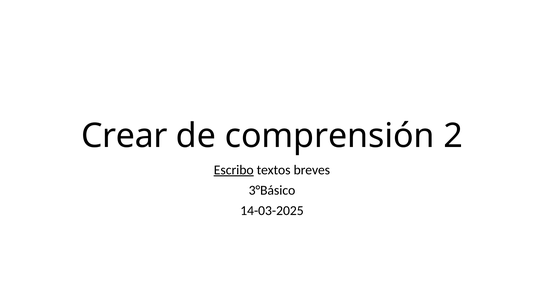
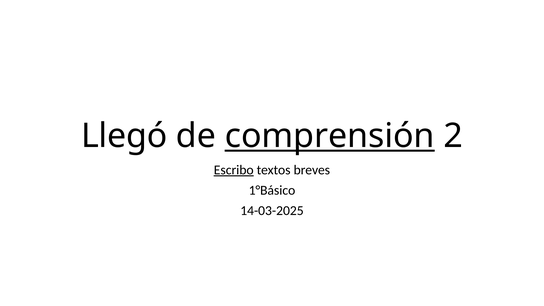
Crear: Crear -> Llegó (124, 136)
comprensión underline: none -> present (330, 136)
3°Básico: 3°Básico -> 1°Básico (272, 190)
